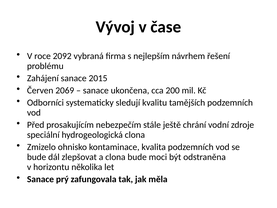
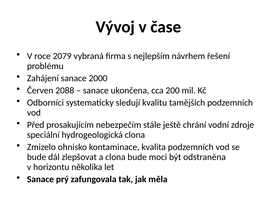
2092: 2092 -> 2079 (62, 56)
2015: 2015 -> 2000 (98, 78)
2069: 2069 -> 2088 (65, 90)
